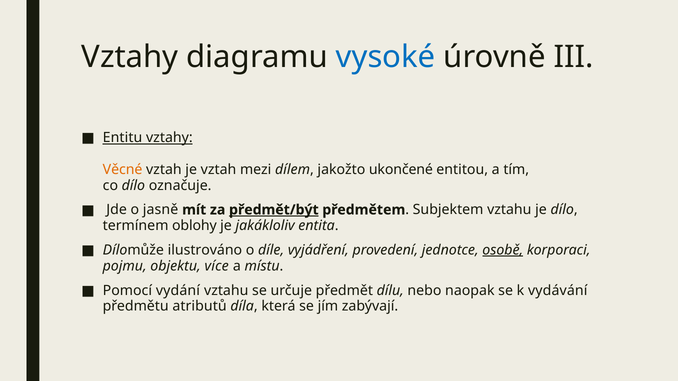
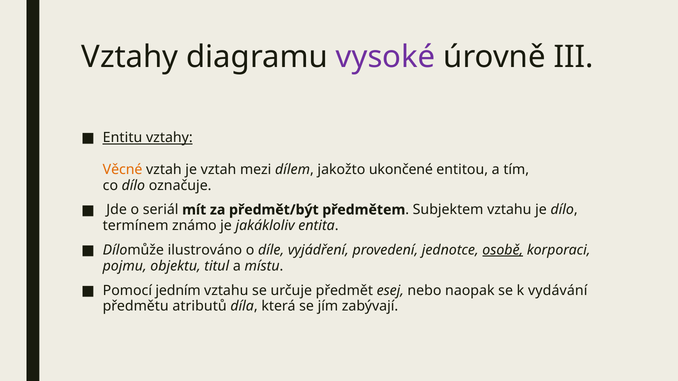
vysoké colour: blue -> purple (386, 57)
jasně: jasně -> seriál (161, 210)
předmět/být underline: present -> none (274, 210)
oblohy: oblohy -> známo (194, 226)
více: více -> titul (217, 266)
vydání: vydání -> jedním (178, 291)
dílu: dílu -> esej (390, 291)
